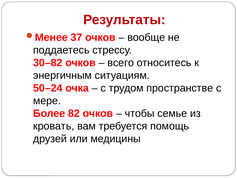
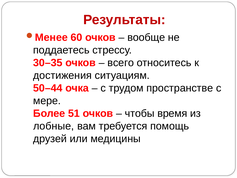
37: 37 -> 60 (76, 37)
30–82: 30–82 -> 30–35 (48, 63)
энергичным: энергичным -> достижения (62, 75)
50–24: 50–24 -> 50–44 (48, 88)
82: 82 -> 51 (74, 113)
семье: семье -> время (172, 113)
кровать: кровать -> лобные (54, 126)
